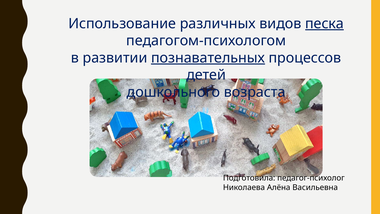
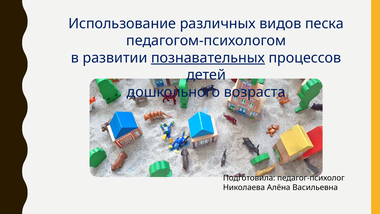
песка underline: present -> none (325, 24)
